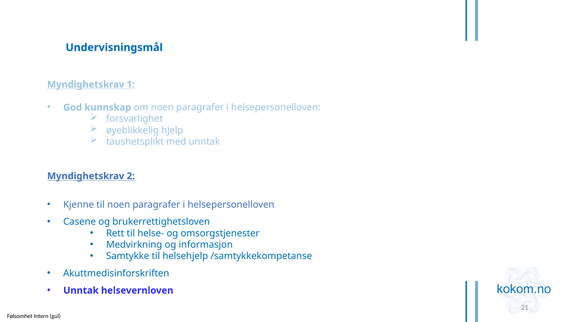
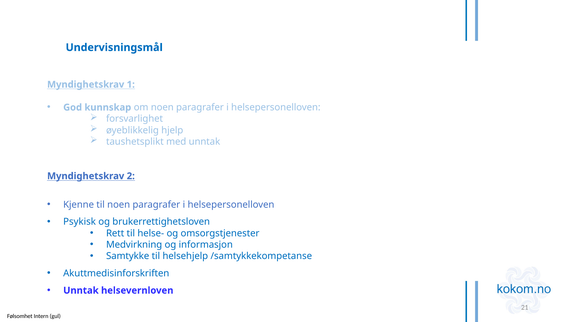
Casene: Casene -> Psykisk (80, 222)
